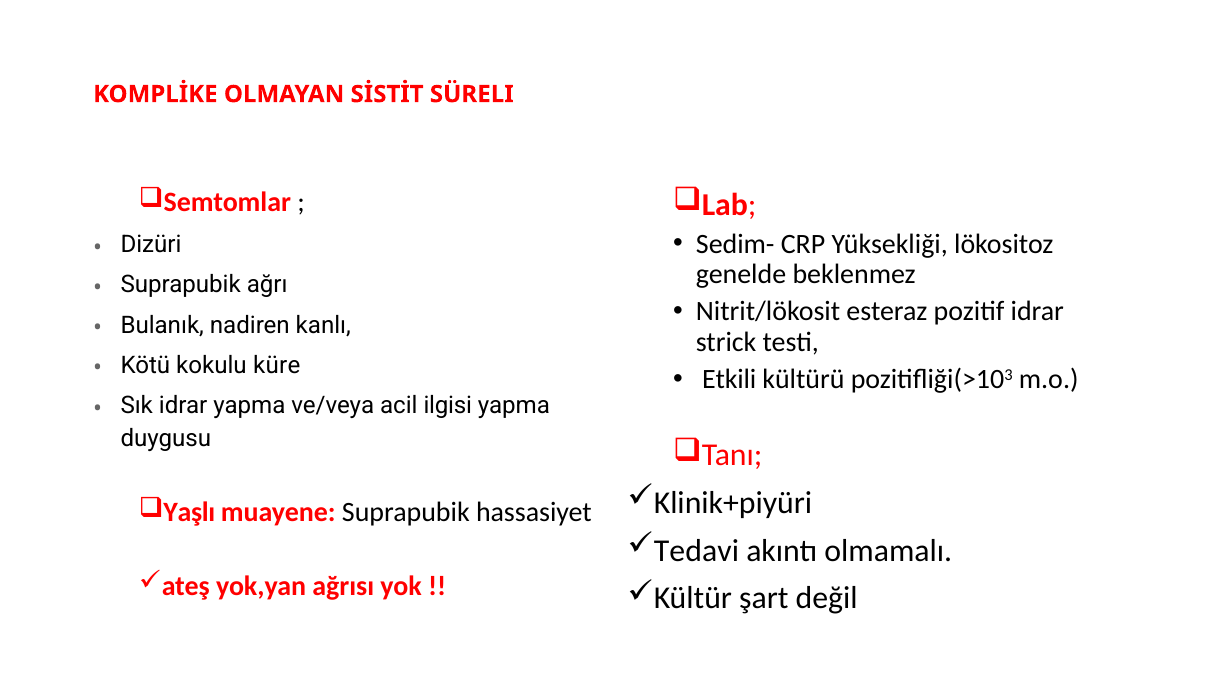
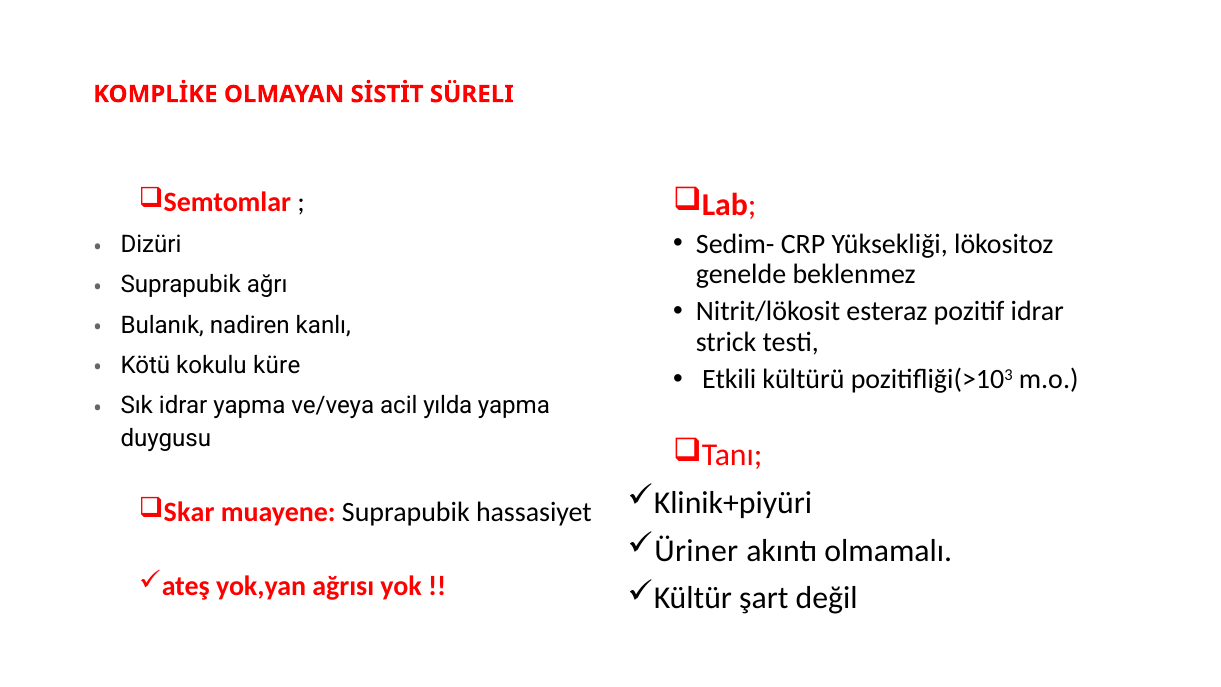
ilgisi: ilgisi -> yılda (448, 405)
Yaşlı: Yaşlı -> Skar (189, 512)
Tedavi: Tedavi -> Üriner (696, 551)
